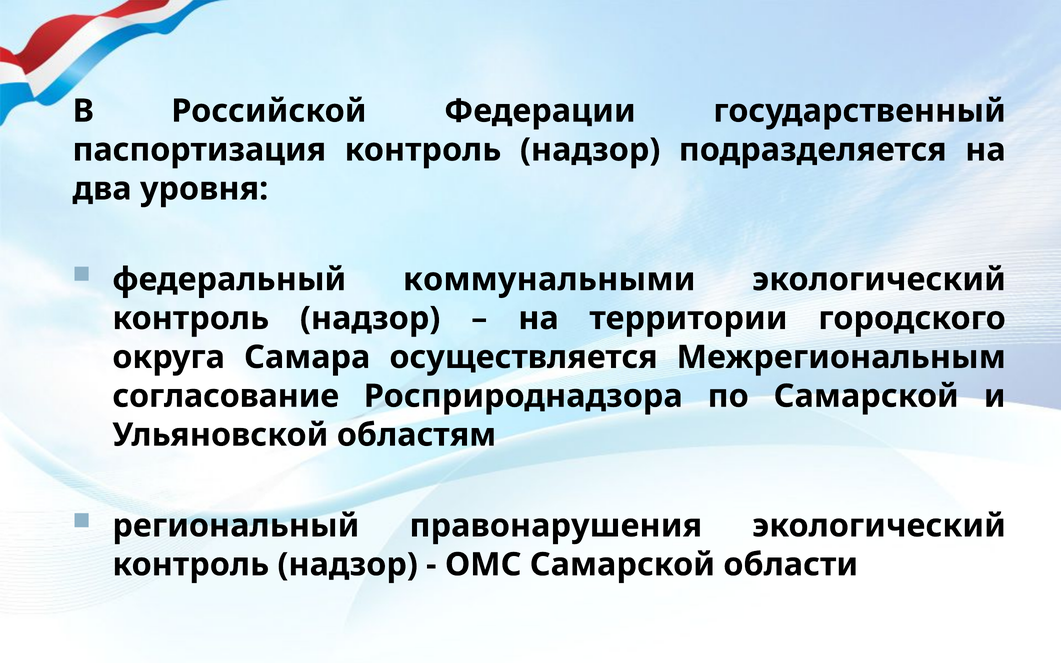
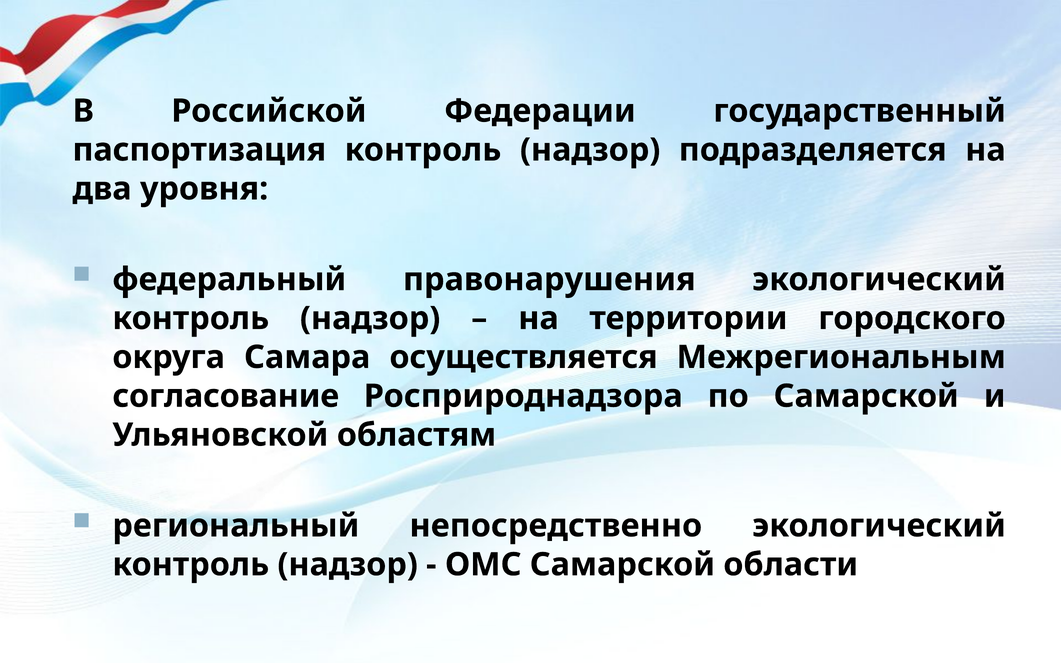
коммунальными: коммунальными -> правонарушения (549, 280)
правонарушения: правонарушения -> непосредственно (556, 526)
